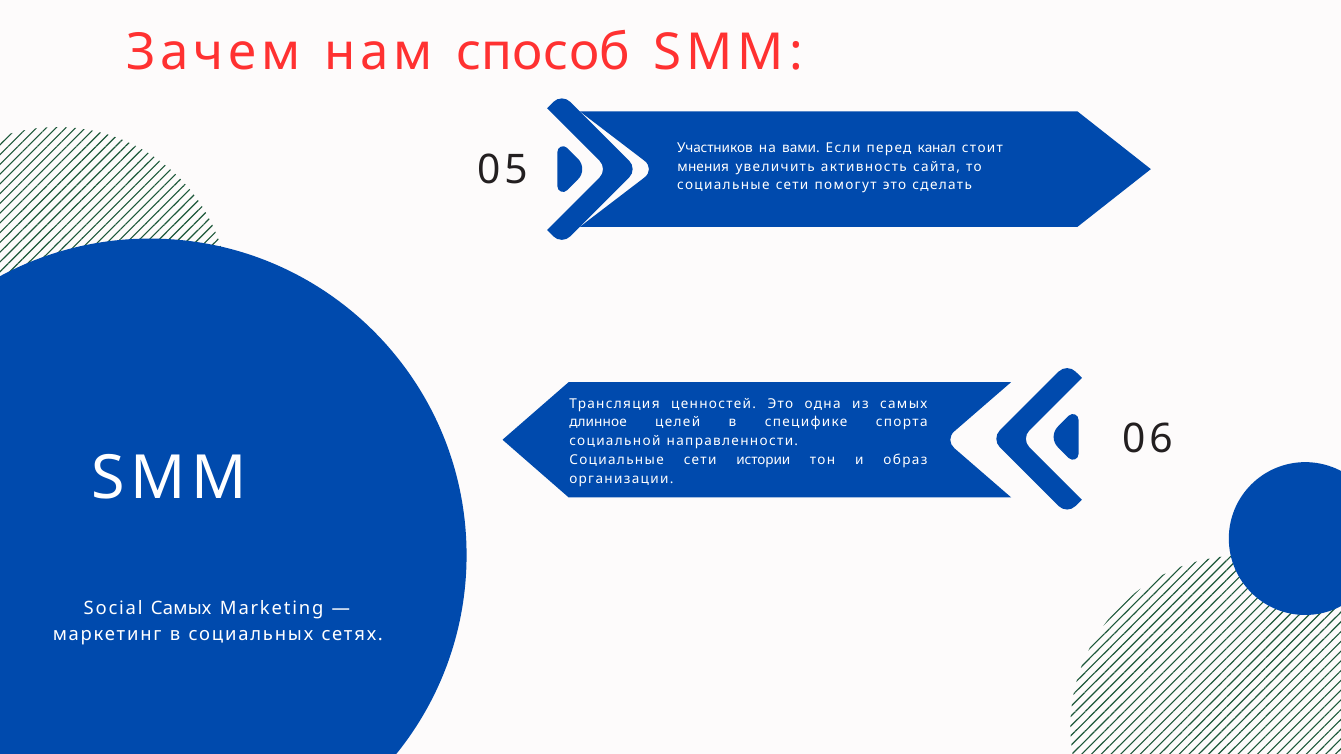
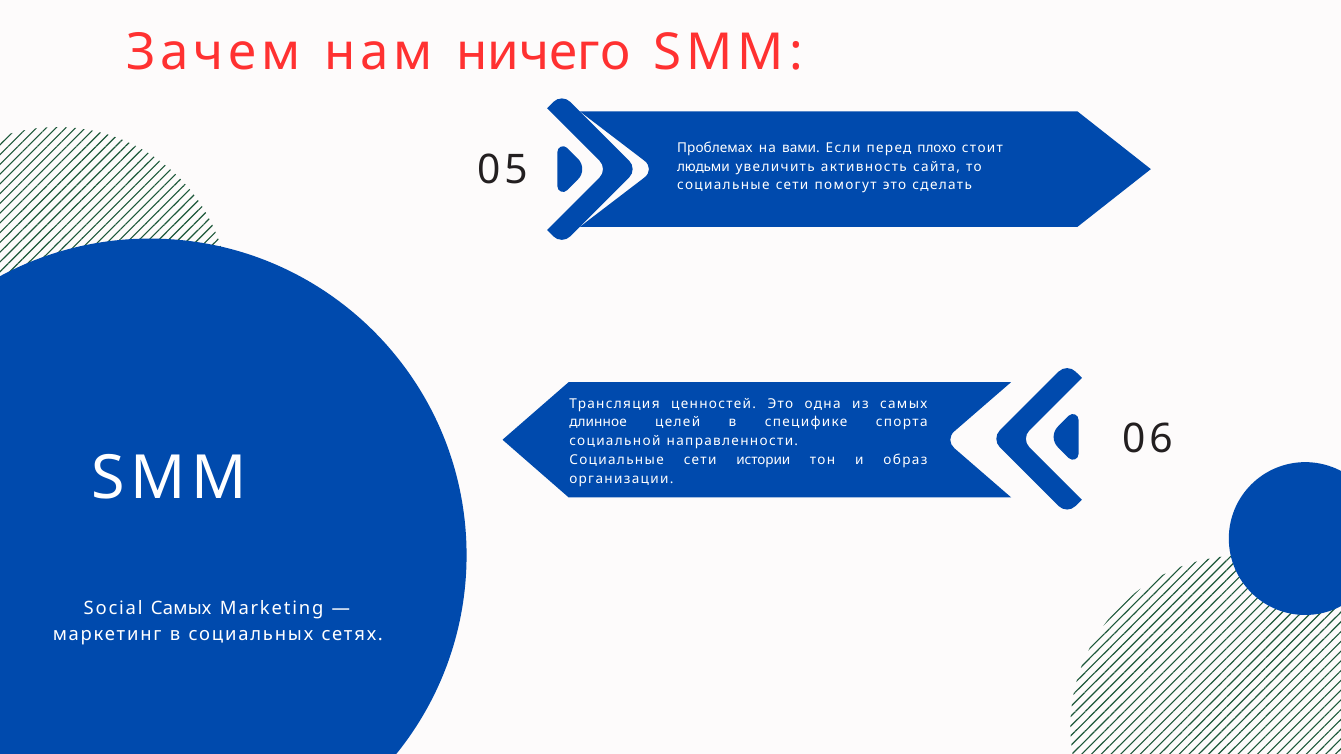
способ: способ -> ничего (543, 53)
Участников: Участников -> Проблемах (715, 148)
канал: канал -> плохо (937, 148)
мнения: мнения -> людьми (703, 167)
